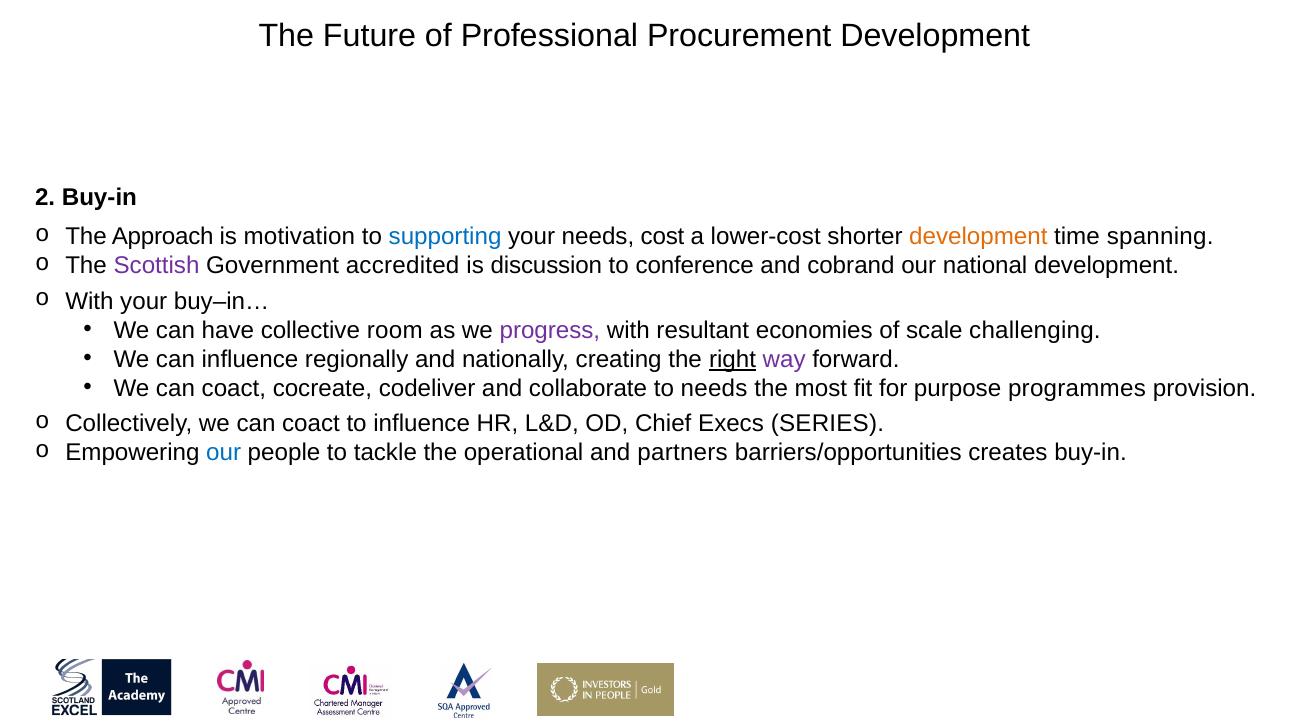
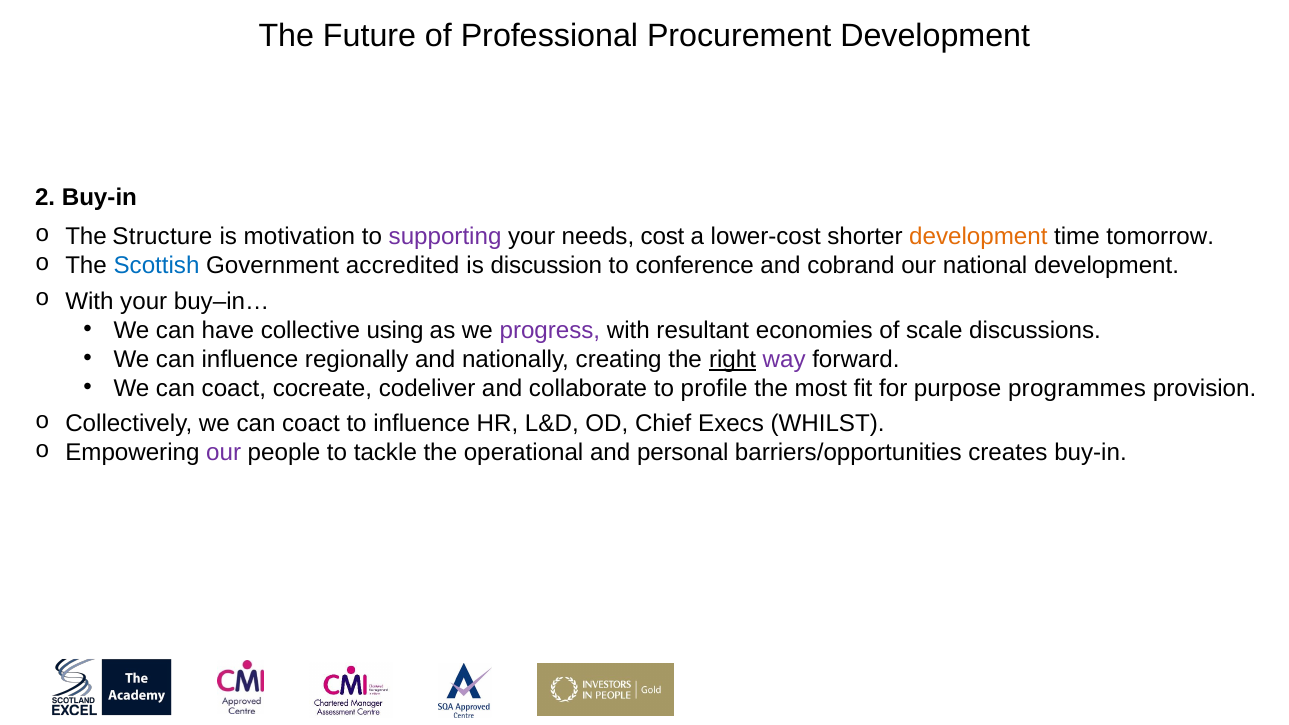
Approach: Approach -> Structure (162, 237)
supporting colour: blue -> purple (445, 237)
spanning: spanning -> tomorrow (1160, 237)
Scottish colour: purple -> blue (157, 266)
room: room -> using (395, 330)
challenging: challenging -> discussions (1035, 330)
to needs: needs -> profile (714, 388)
SERIES: SERIES -> WHILST (828, 424)
our colour: blue -> purple (224, 453)
partners: partners -> personal (683, 453)
